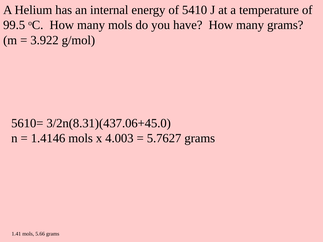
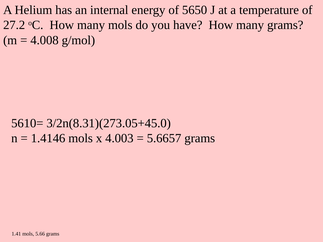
5410: 5410 -> 5650 (195, 10)
99.5: 99.5 -> 27.2 (14, 25)
3.922: 3.922 -> 4.008 (45, 40)
3/2n(8.31)(437.06+45.0: 3/2n(8.31)(437.06+45.0 -> 3/2n(8.31)(273.05+45.0 (109, 123)
5.7627: 5.7627 -> 5.6657 (164, 138)
